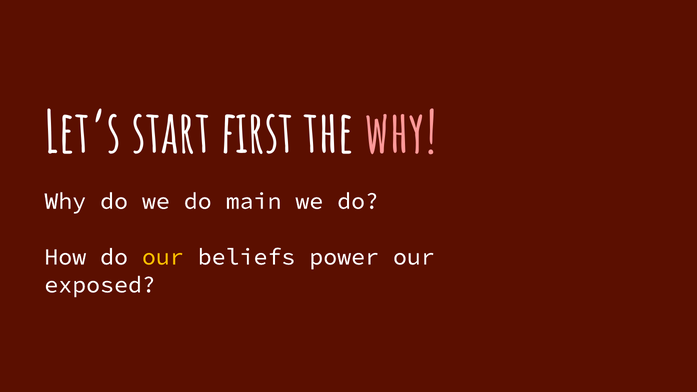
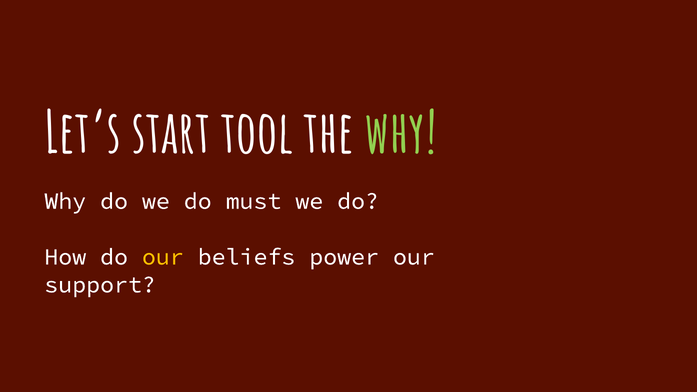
first: first -> tool (257, 134)
why colour: pink -> light green (401, 134)
main: main -> must (254, 201)
exposed: exposed -> support (100, 285)
